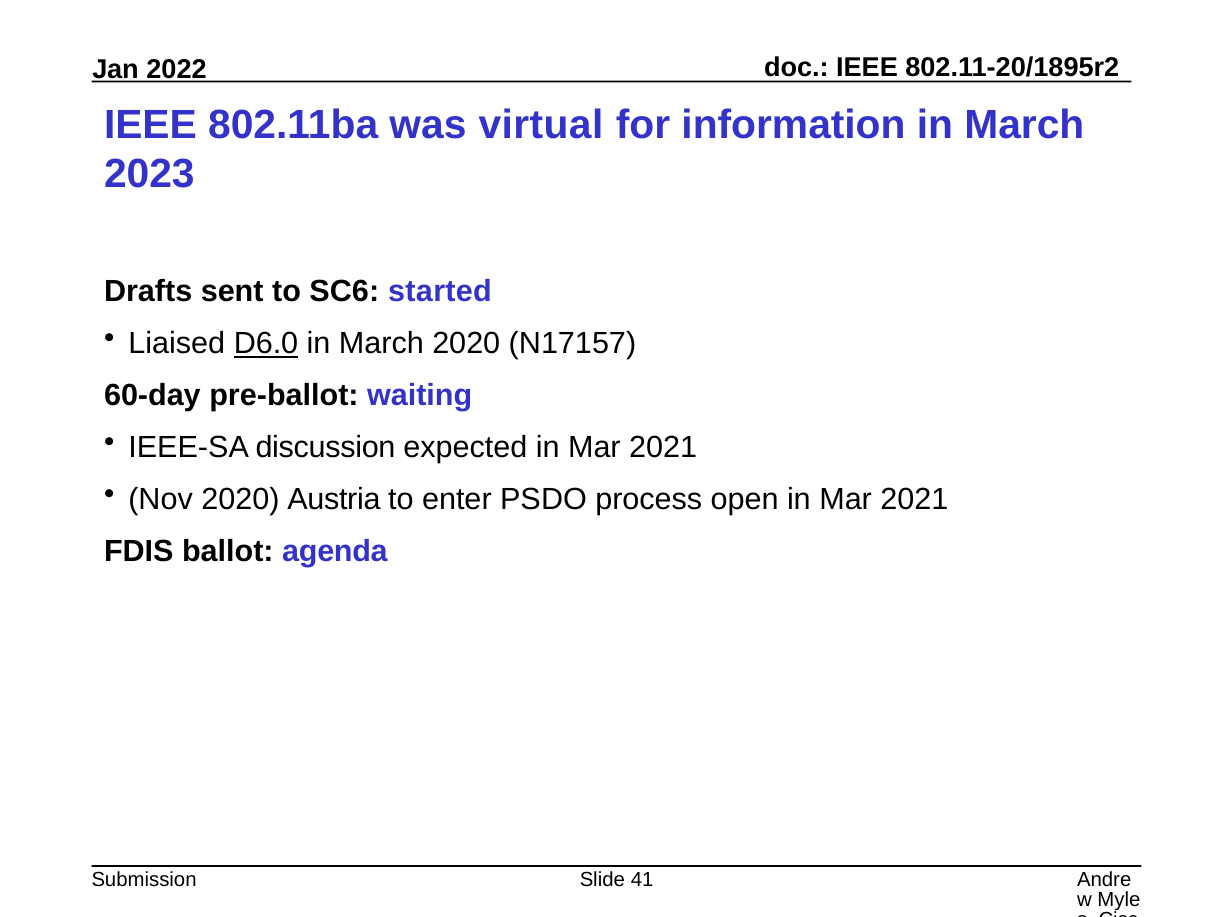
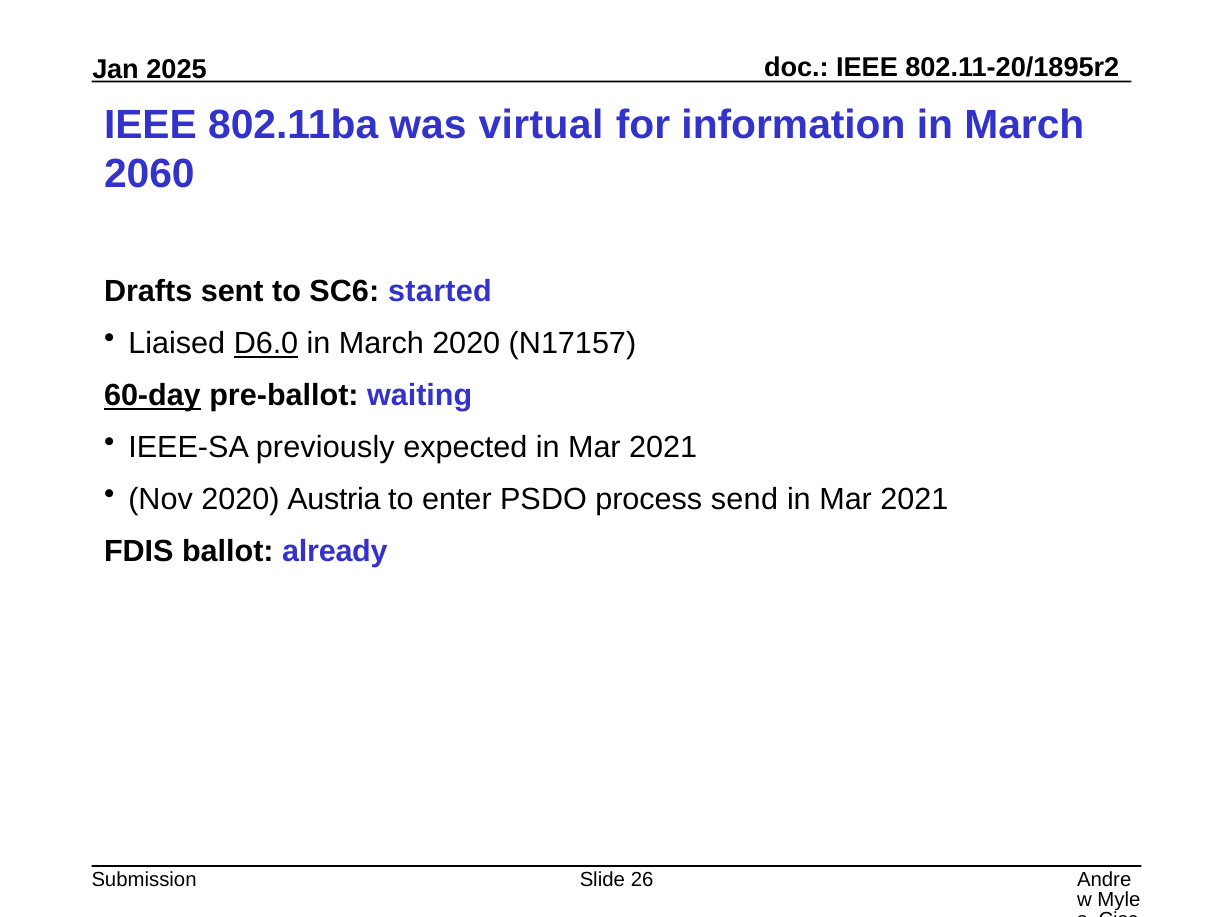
2022: 2022 -> 2025 (177, 69)
2023: 2023 -> 2060 (149, 174)
60-day underline: none -> present (152, 396)
discussion: discussion -> previously (325, 448)
open: open -> send (744, 500)
agenda: agenda -> already (335, 552)
41: 41 -> 26 (642, 880)
